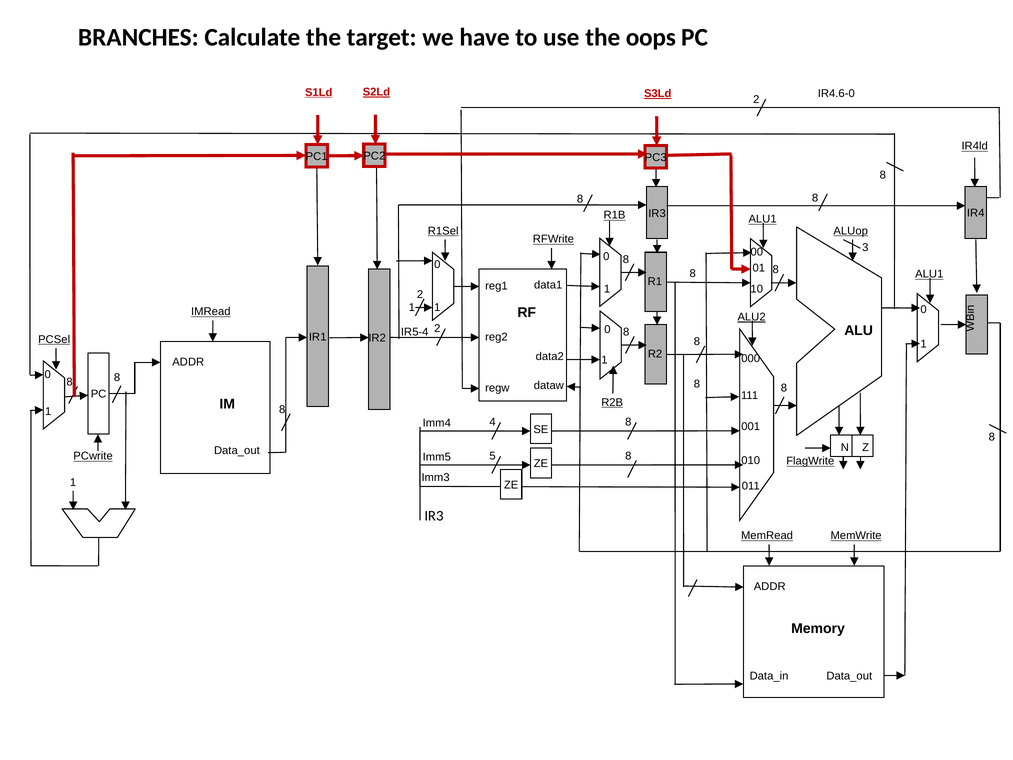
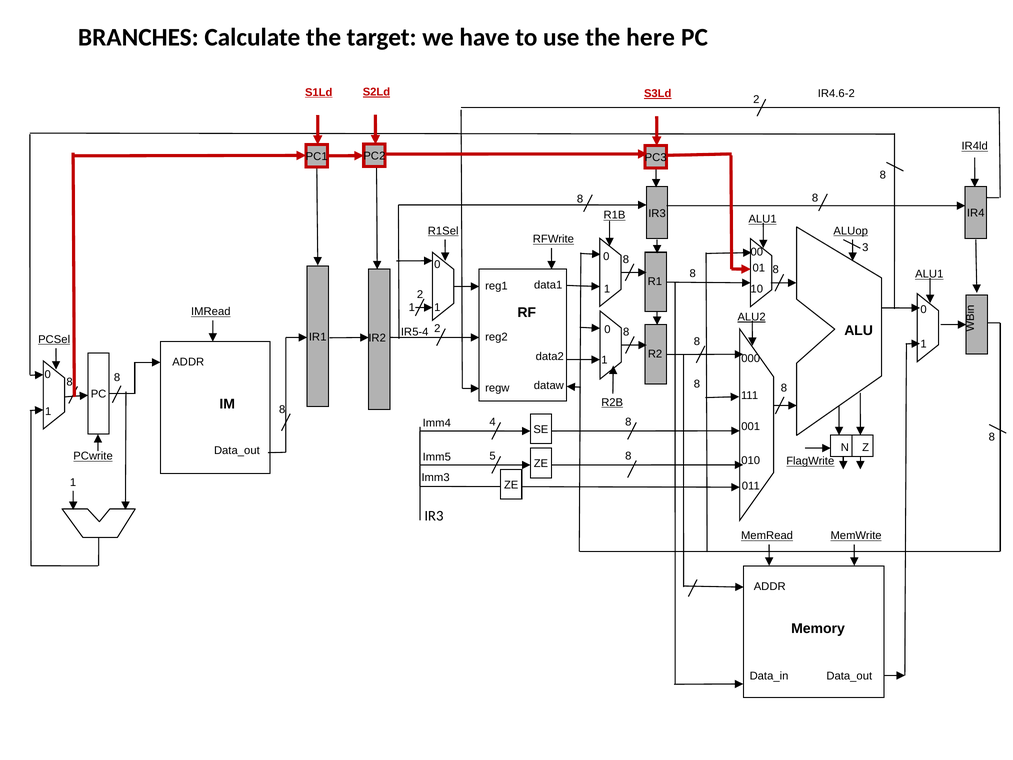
oops: oops -> here (651, 38)
IR4.6-0: IR4.6-0 -> IR4.6-2 (836, 93)
